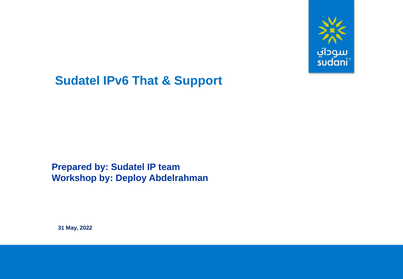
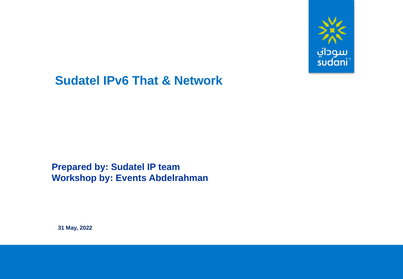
Support: Support -> Network (198, 81)
Deploy: Deploy -> Events (131, 178)
